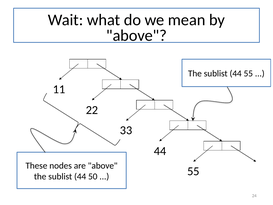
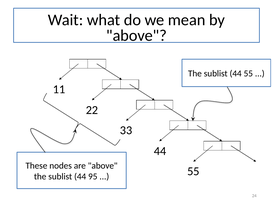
50: 50 -> 95 (93, 176)
